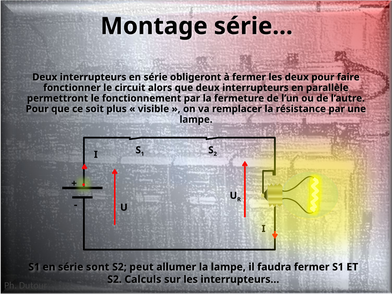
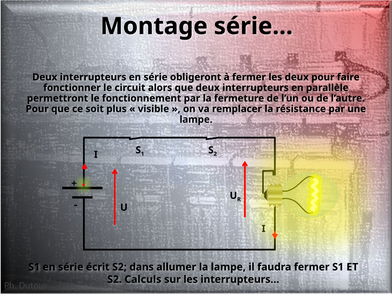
sont: sont -> écrit (98, 267)
peut: peut -> dans (142, 267)
